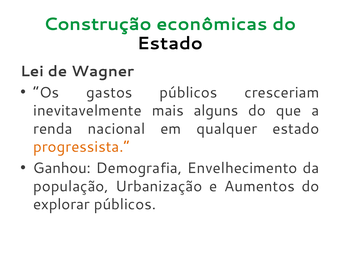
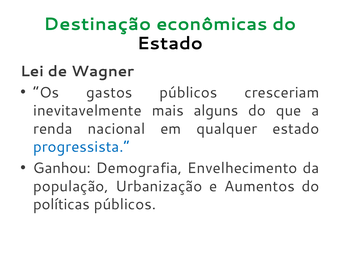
Construção: Construção -> Destinação (97, 24)
progressista colour: orange -> blue (81, 147)
explorar: explorar -> políticas (61, 204)
